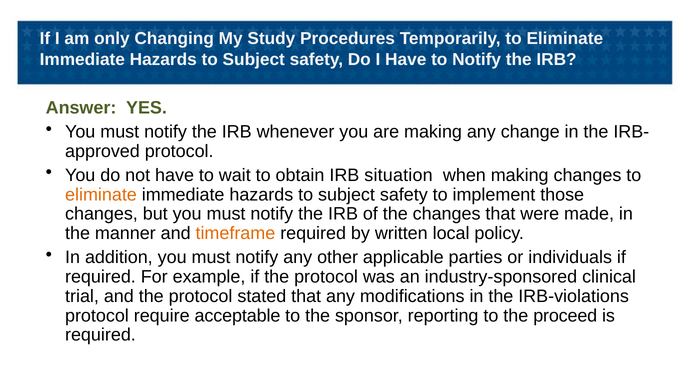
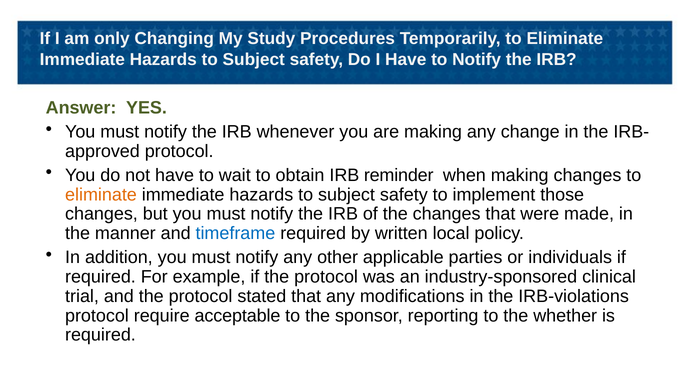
situation: situation -> reminder (399, 175)
timeframe colour: orange -> blue (235, 233)
proceed: proceed -> whether (565, 316)
